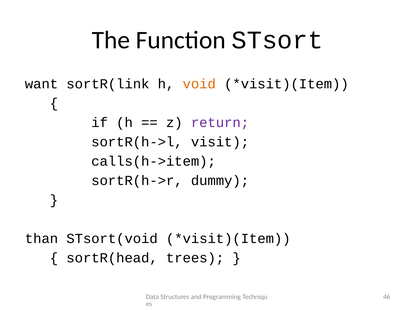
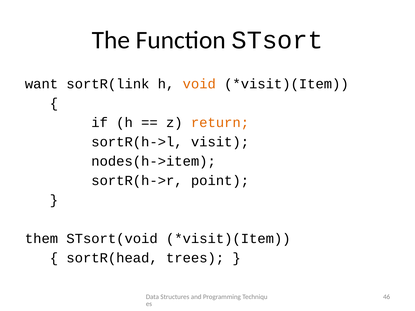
return colour: purple -> orange (220, 123)
calls(h->item: calls(h->item -> nodes(h->item (154, 161)
dummy: dummy -> point (220, 181)
than: than -> them (42, 239)
